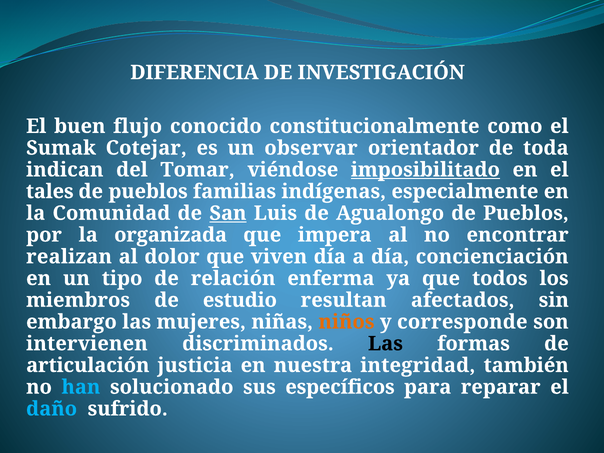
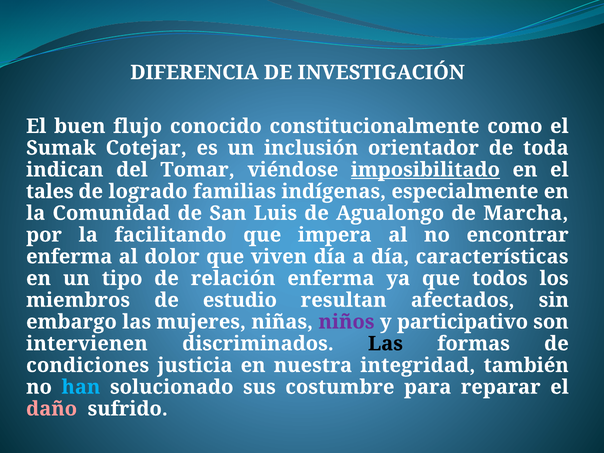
observar: observar -> inclusión (311, 148)
pueblos: pueblos -> logrado (148, 191)
San underline: present -> none (228, 213)
Agualongo de Pueblos: Pueblos -> Marcha (526, 213)
organizada: organizada -> facilitando (170, 235)
realizan: realizan -> enferma (69, 257)
concienciación: concienciación -> características (492, 257)
niños colour: orange -> purple (346, 322)
corresponde: corresponde -> participativo (462, 322)
articulación: articulación -> condiciones (88, 365)
específicos: específicos -> costumbre (340, 387)
daño colour: light blue -> pink (52, 409)
